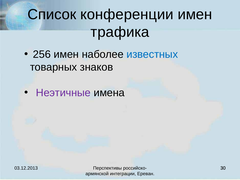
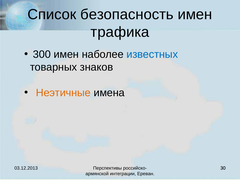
конференции: конференции -> безопасность (127, 14)
256: 256 -> 300 (42, 54)
Неэтичные colour: purple -> orange (63, 93)
